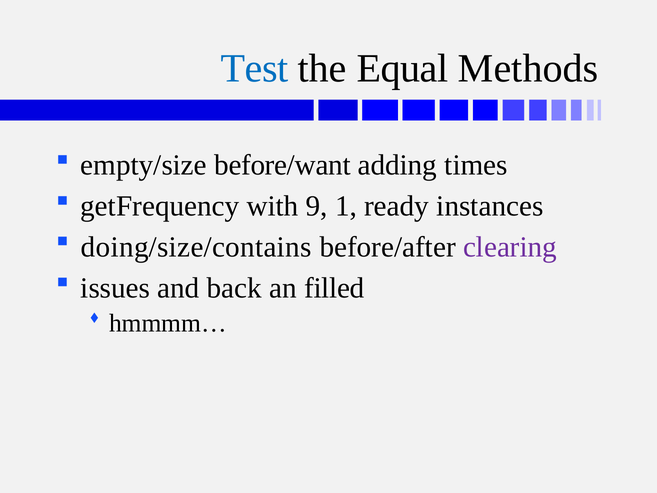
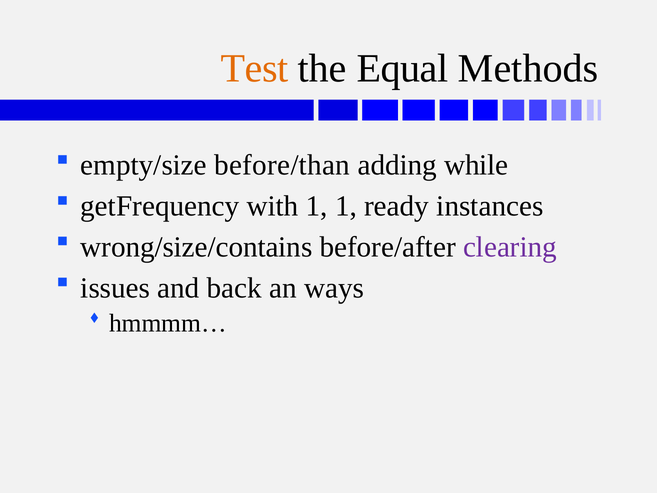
Test colour: blue -> orange (255, 69)
before/want: before/want -> before/than (282, 165)
times: times -> while (476, 165)
with 9: 9 -> 1 (317, 206)
doing/size/contains: doing/size/contains -> wrong/size/contains (196, 247)
filled: filled -> ways (334, 288)
